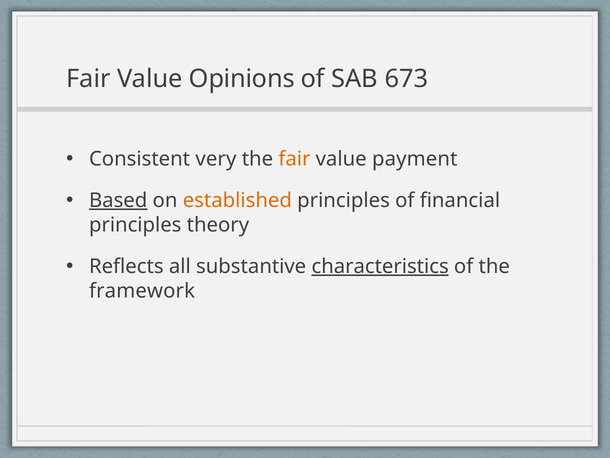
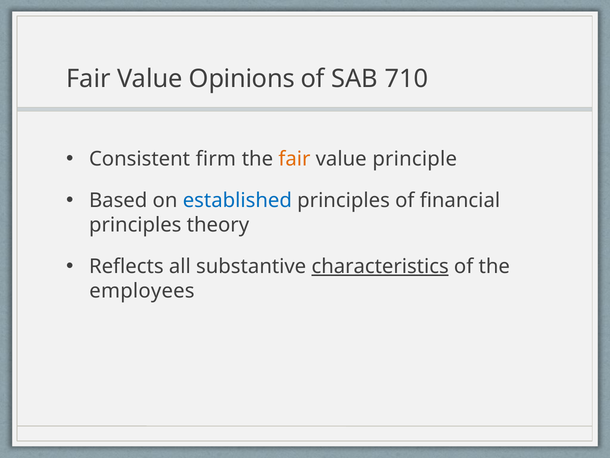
673: 673 -> 710 (406, 79)
very: very -> firm (216, 159)
payment: payment -> principle (415, 159)
Based underline: present -> none (118, 200)
established colour: orange -> blue (237, 200)
framework: framework -> employees (142, 291)
